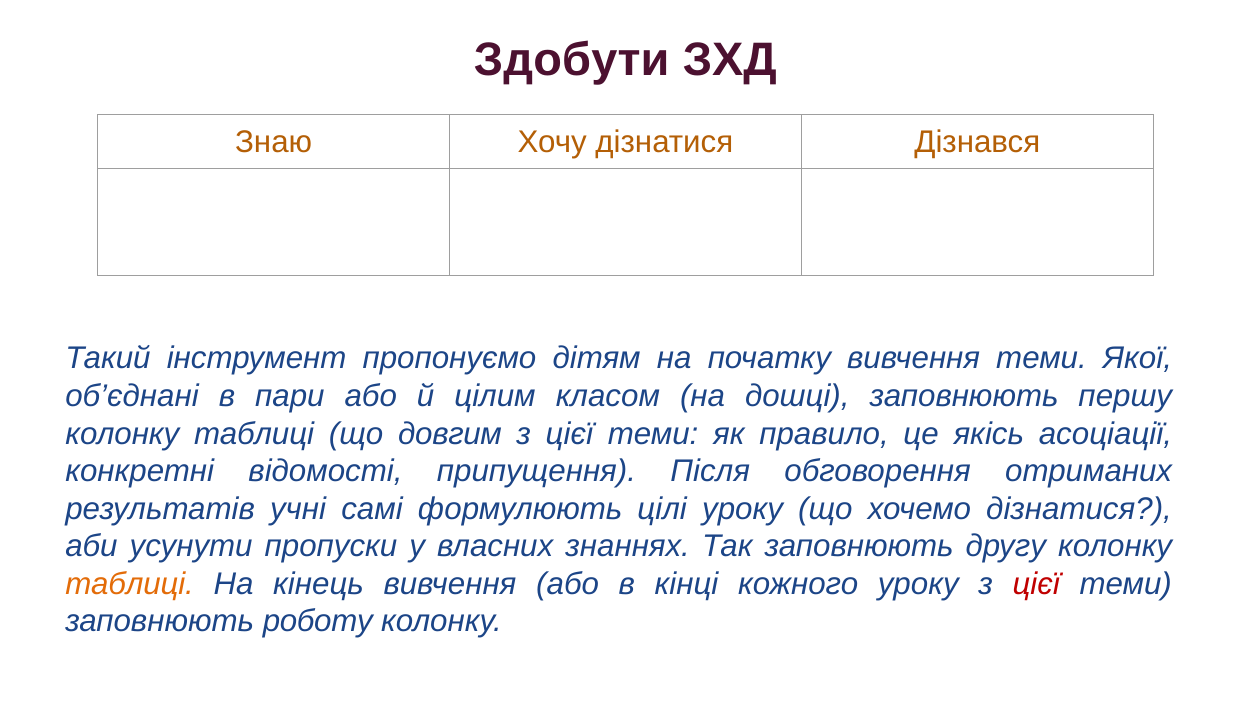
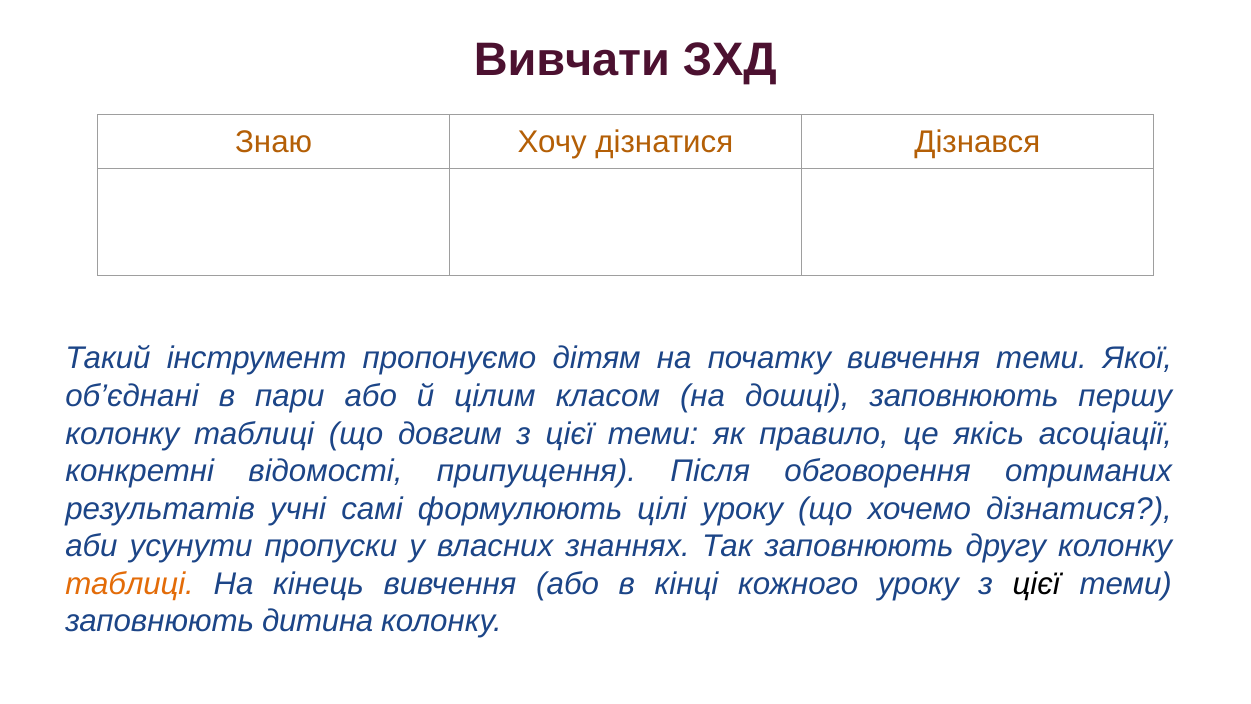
Здобути: Здобути -> Вивчати (572, 60)
цієї colour: red -> black (1036, 584)
роботу: роботу -> дитина (318, 621)
